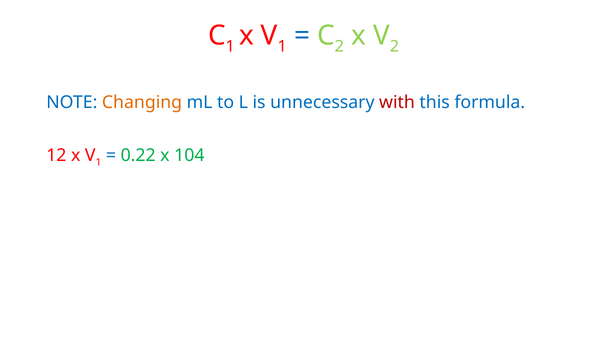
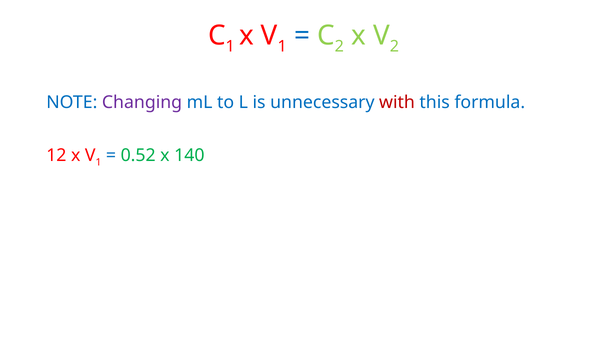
Changing colour: orange -> purple (142, 103)
0.22: 0.22 -> 0.52 (138, 156)
104: 104 -> 140 (189, 156)
